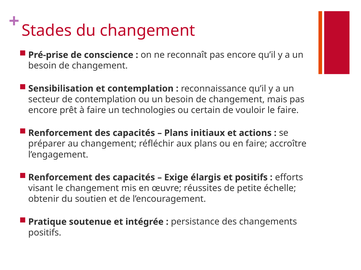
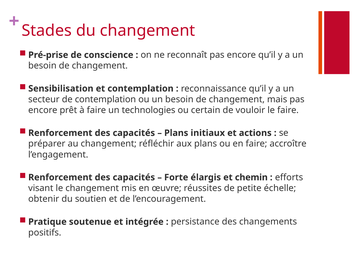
Exige: Exige -> Forte (176, 178)
et positifs: positifs -> chemin (251, 178)
